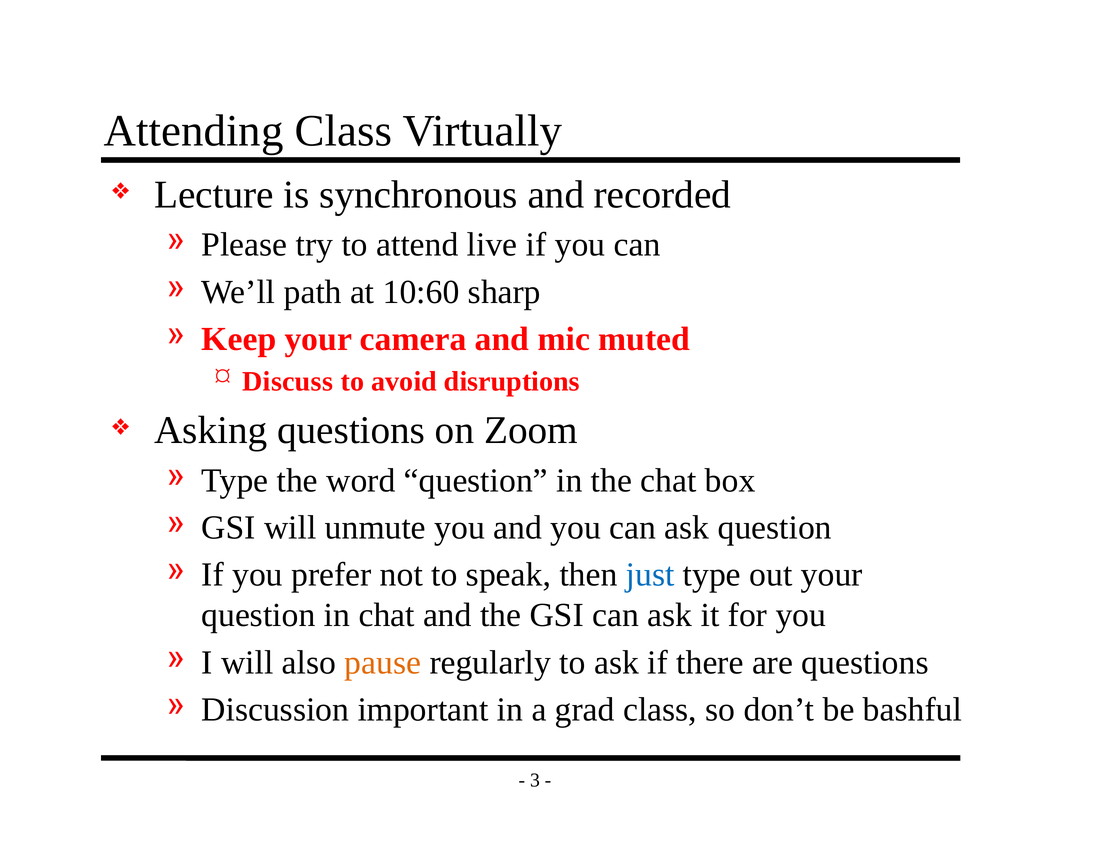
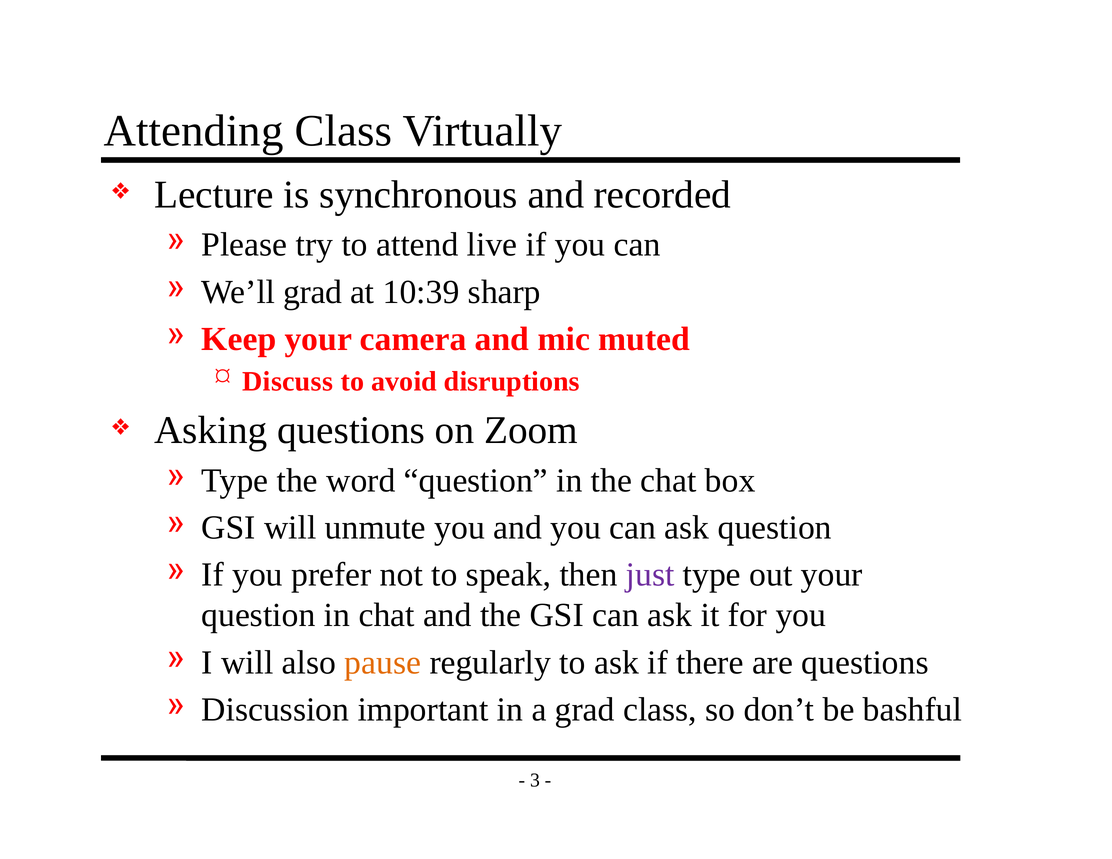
We’ll path: path -> grad (313, 292)
10:60: 10:60 -> 10:39 (421, 292)
just colour: blue -> purple (650, 575)
